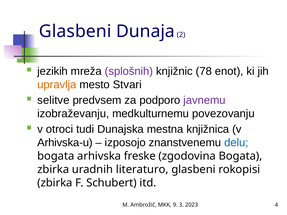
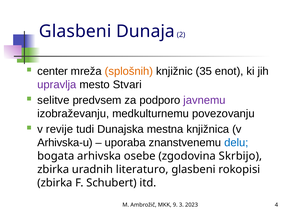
jezikih: jezikih -> center (53, 71)
splošnih colour: purple -> orange (129, 71)
78: 78 -> 35 (204, 71)
upravlja colour: orange -> purple (57, 85)
otroci: otroci -> revije (60, 129)
izposojo: izposojo -> uporaba (125, 143)
freske: freske -> osebe (140, 156)
zgodovina Bogata: Bogata -> Skrbijo (240, 156)
